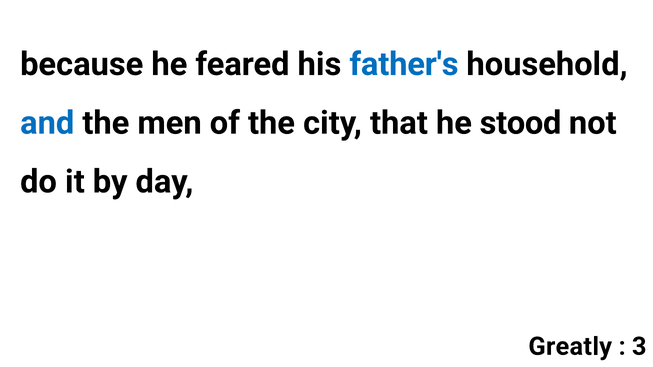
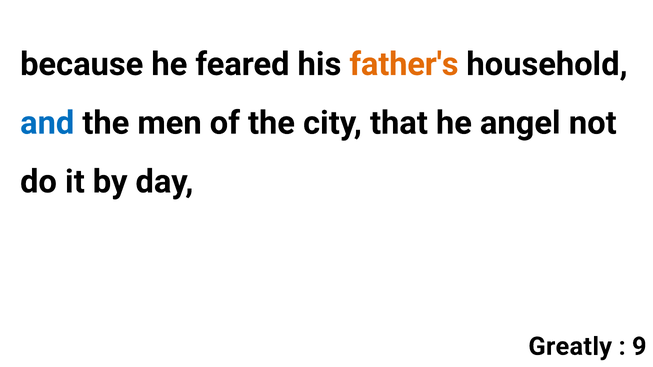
father's colour: blue -> orange (404, 64)
stood: stood -> angel (520, 123)
3: 3 -> 9 (639, 347)
